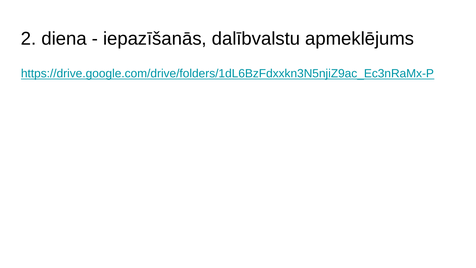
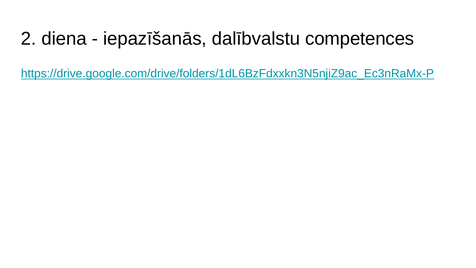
apmeklējums: apmeklējums -> competences (360, 39)
